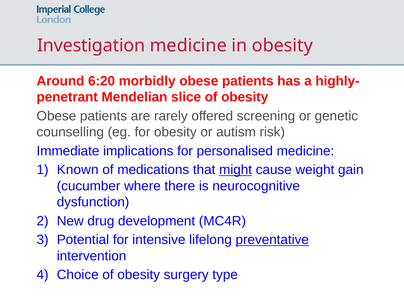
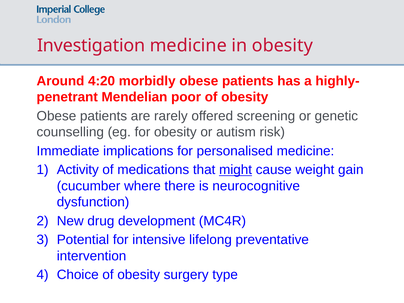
6:20: 6:20 -> 4:20 (102, 81)
slice: slice -> poor (186, 97)
Known: Known -> Activity (78, 170)
preventative underline: present -> none (272, 240)
